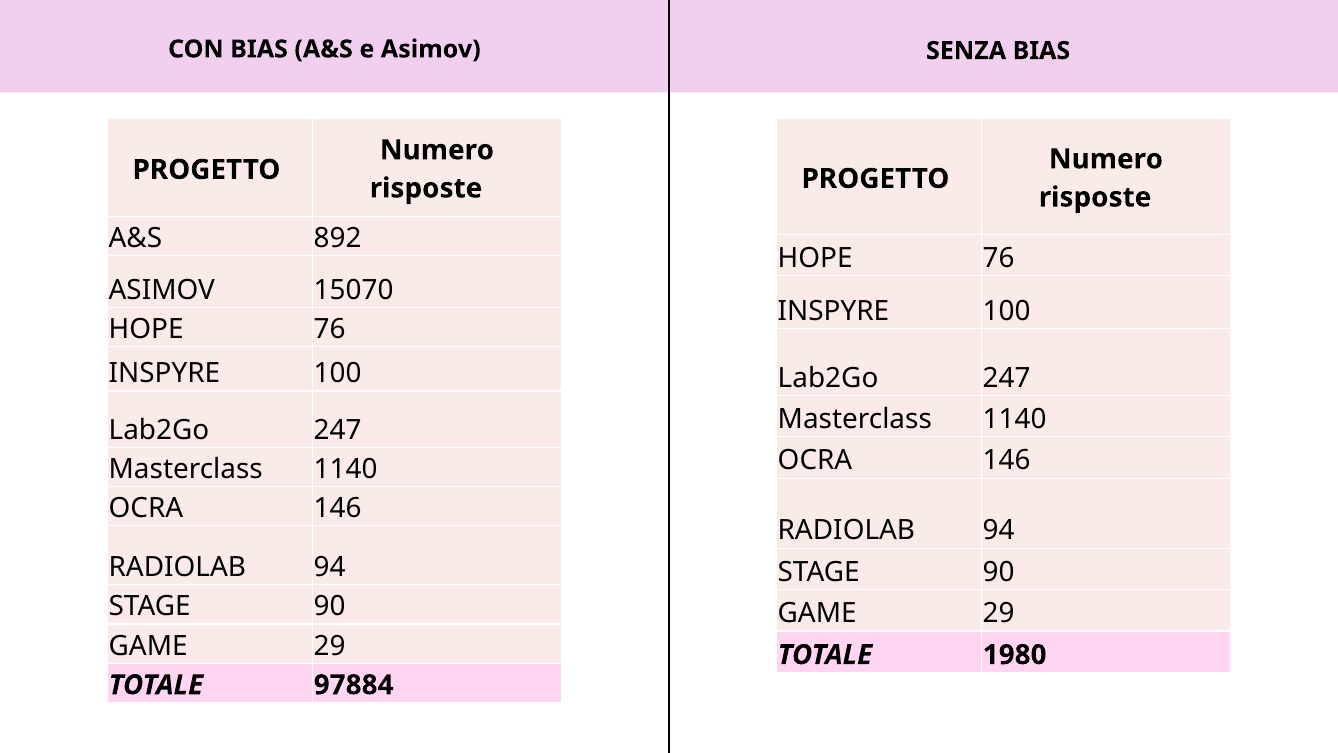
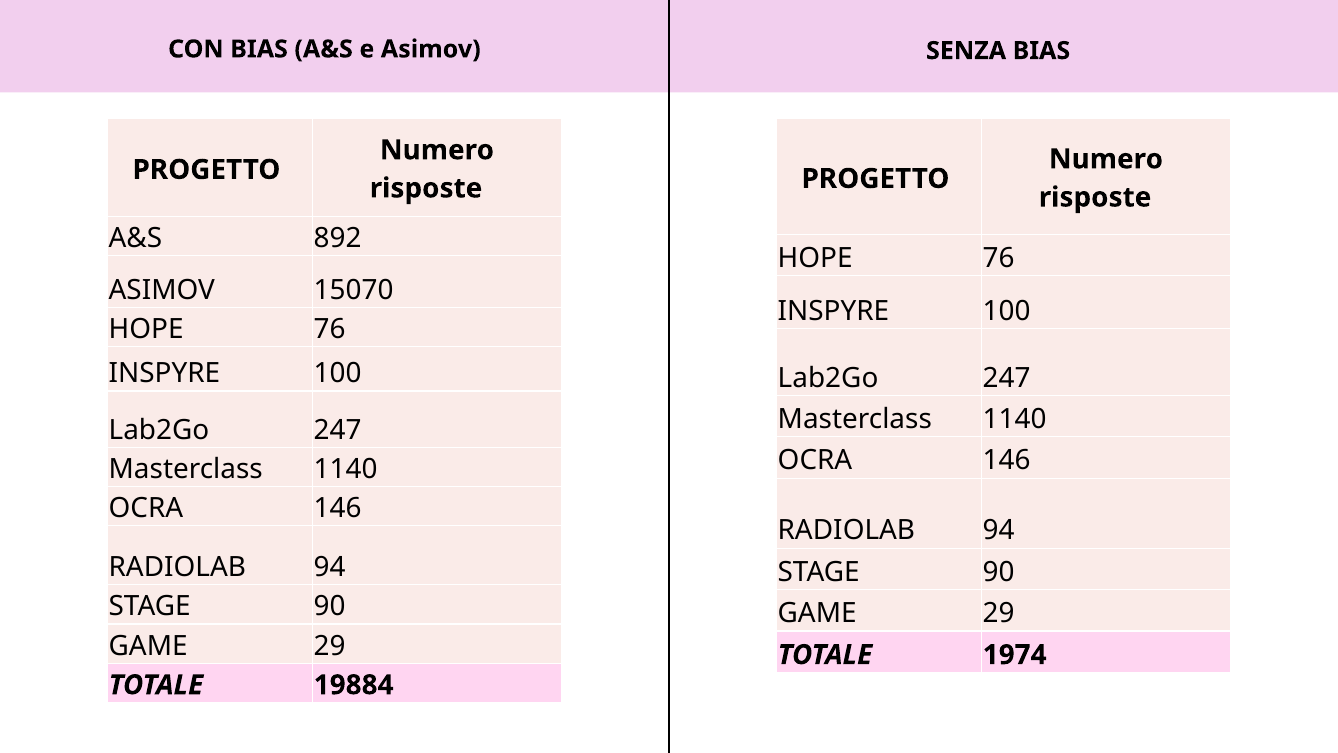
1980: 1980 -> 1974 (1015, 655)
97884: 97884 -> 19884 (354, 685)
